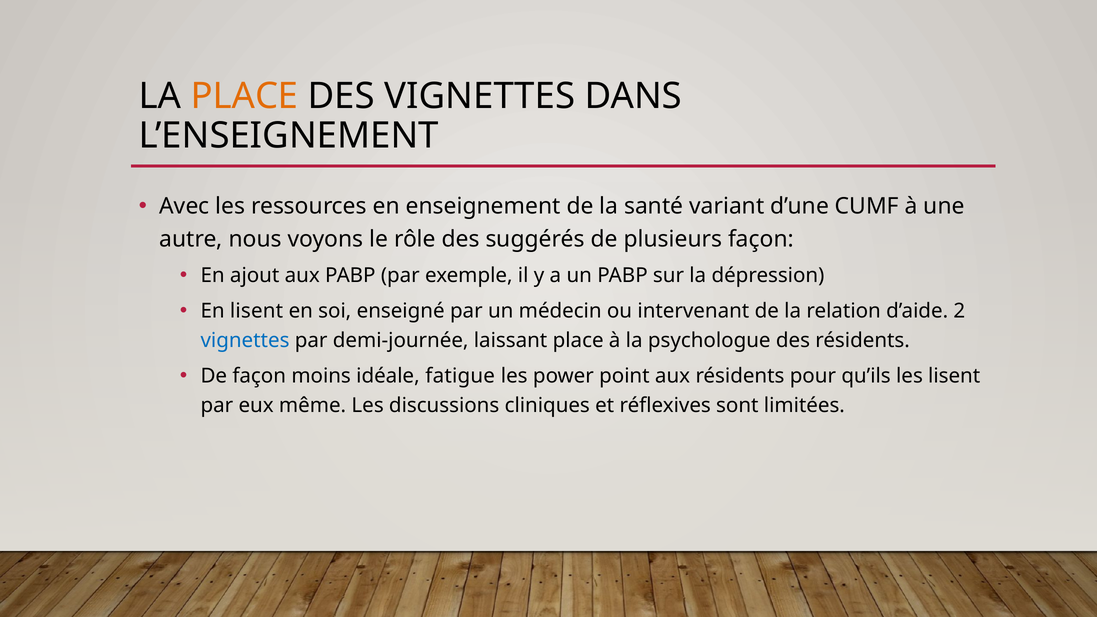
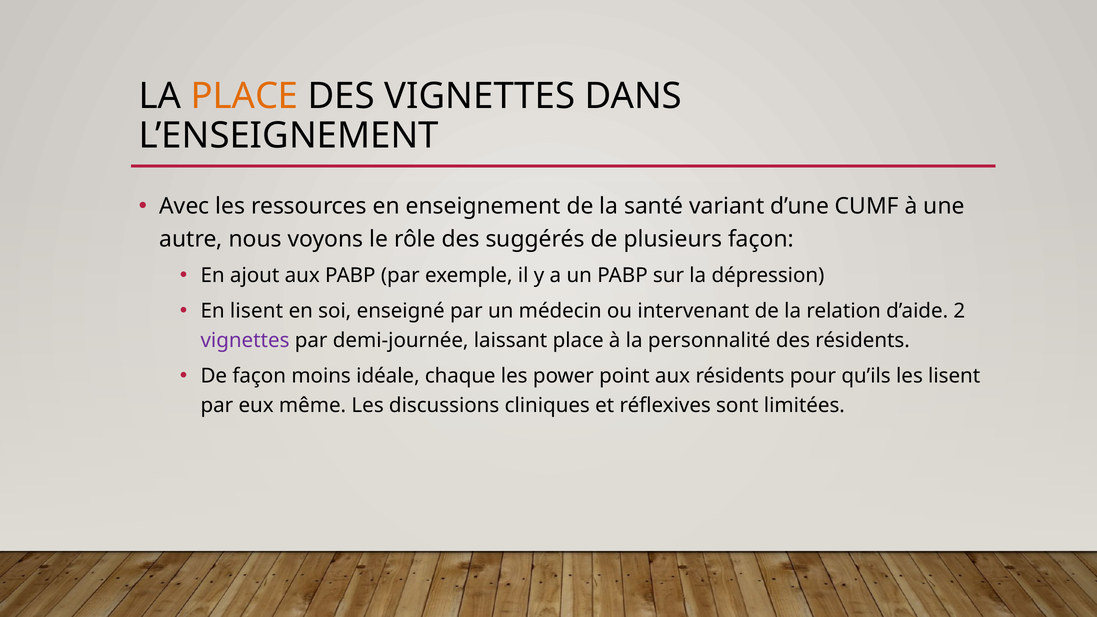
vignettes colour: blue -> purple (245, 341)
psychologue: psychologue -> personnalité (709, 341)
fatigue: fatigue -> chaque (460, 376)
